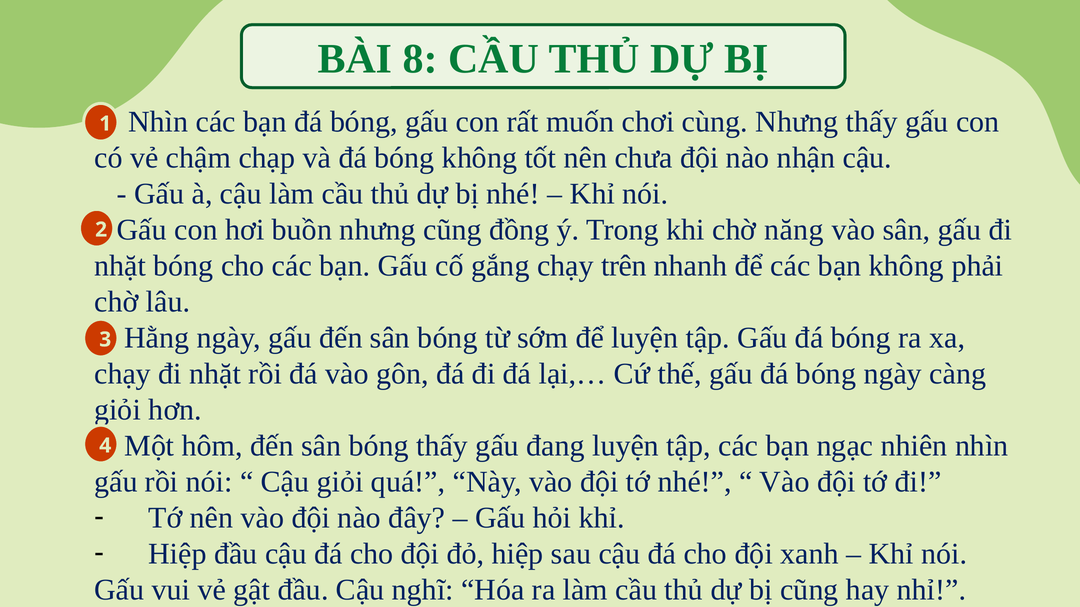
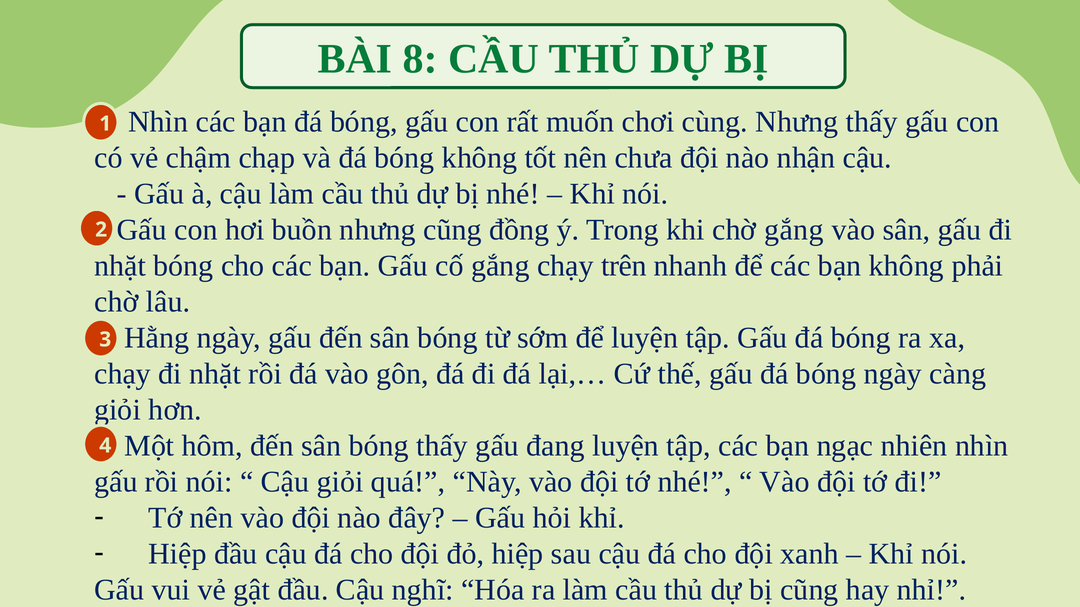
chờ năng: năng -> gắng (794, 230)
